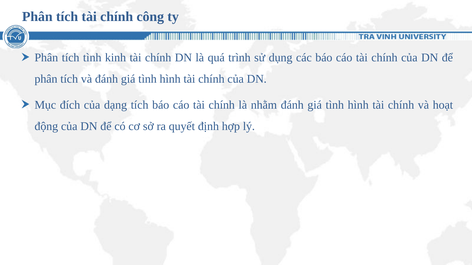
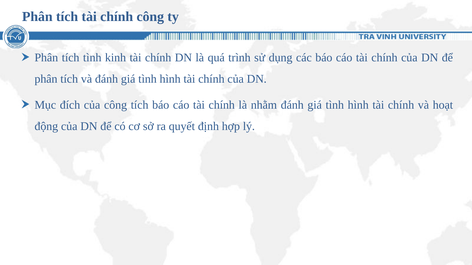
của dạng: dạng -> công (116, 105)
